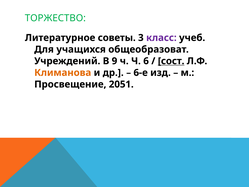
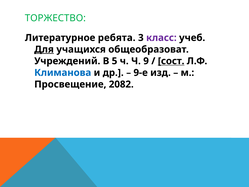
советы: советы -> ребята (117, 38)
Для underline: none -> present (44, 49)
9: 9 -> 5 (114, 61)
6: 6 -> 9 (146, 61)
Климанова colour: orange -> blue (63, 73)
6-е: 6-е -> 9-е (141, 73)
2051: 2051 -> 2082 (121, 84)
